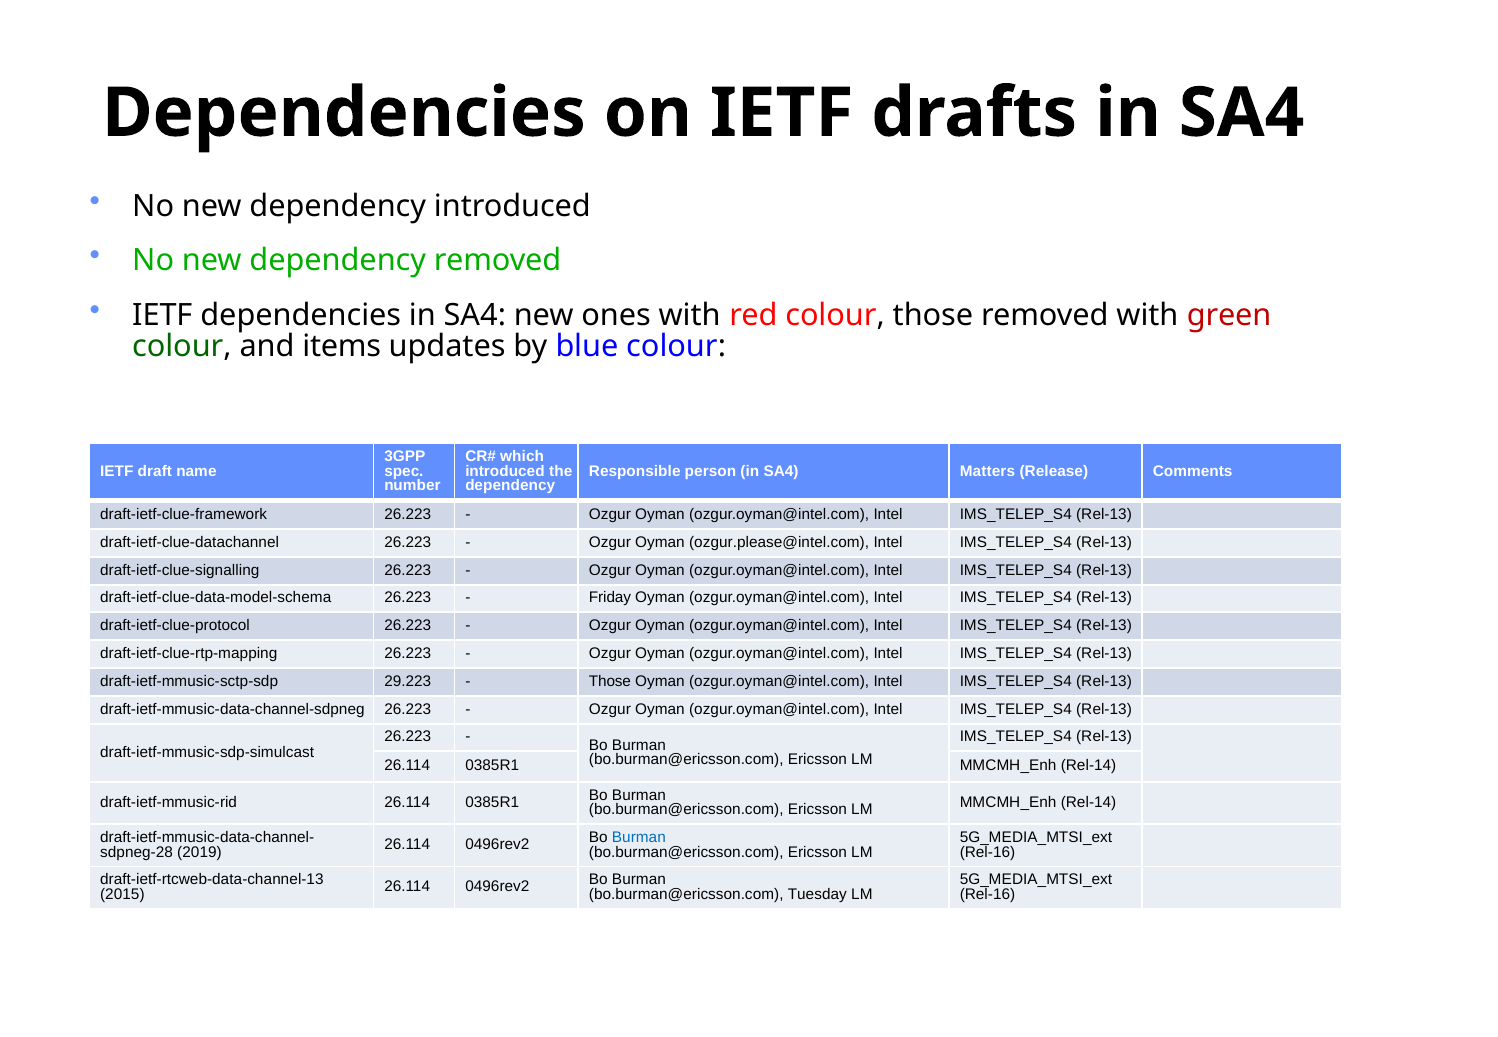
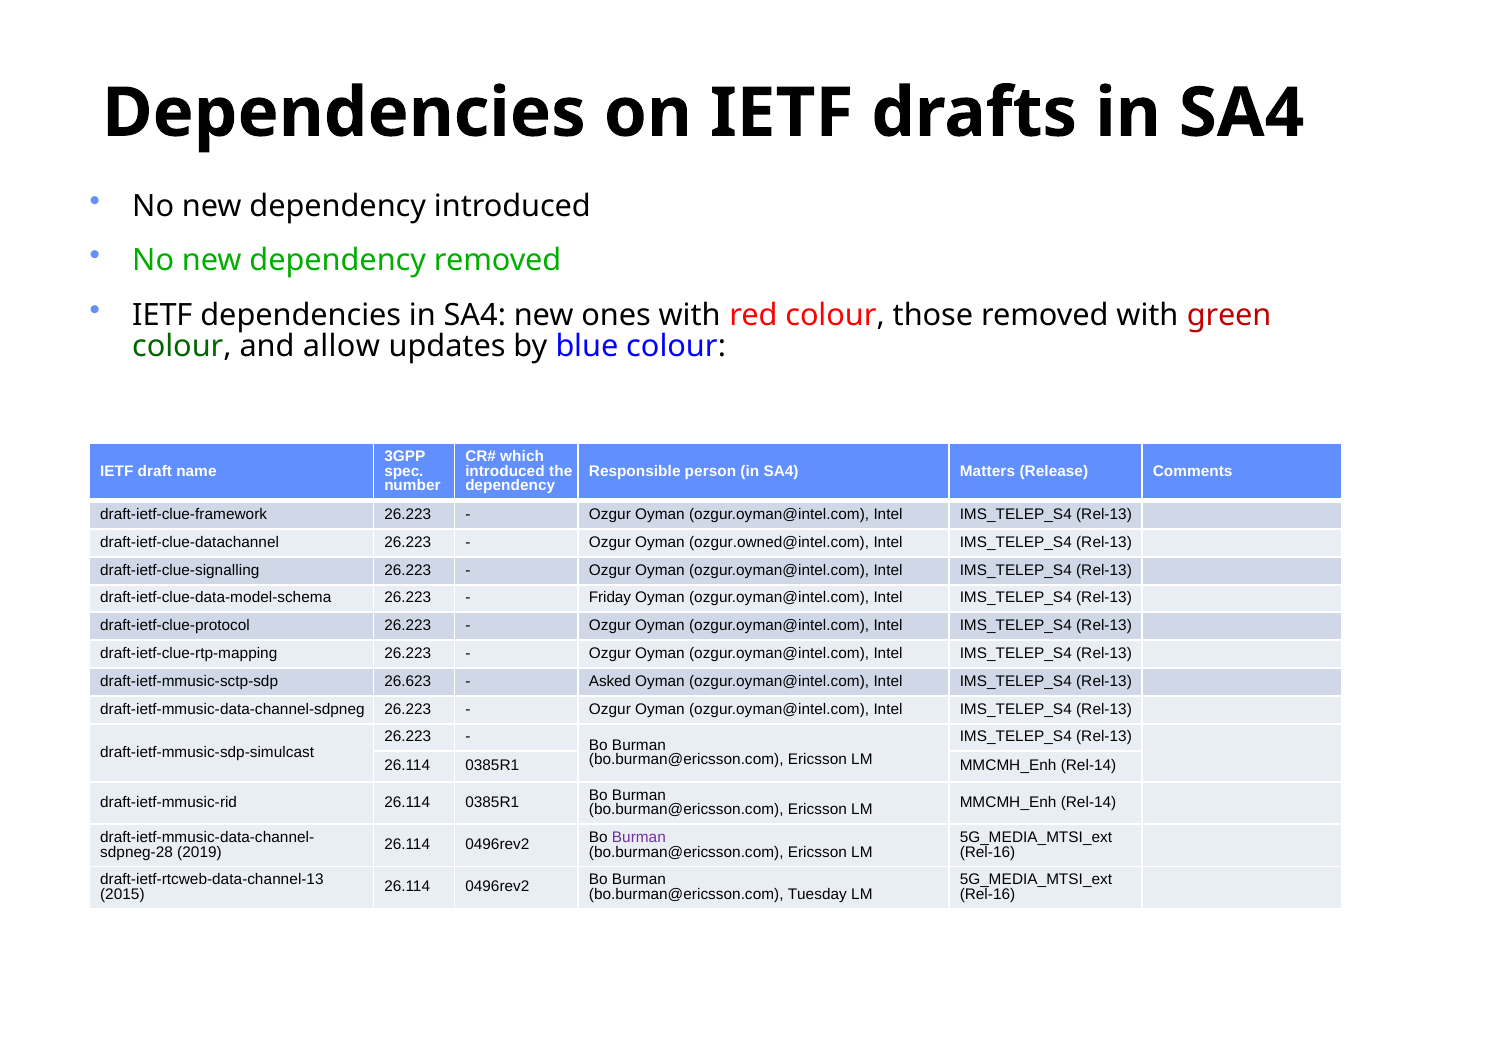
items: items -> allow (341, 346)
ozgur.please@intel.com: ozgur.please@intel.com -> ozgur.owned@intel.com (779, 542)
29.223: 29.223 -> 26.623 (408, 681)
Those: Those -> Asked (610, 681)
Burman colour: blue -> purple (639, 837)
